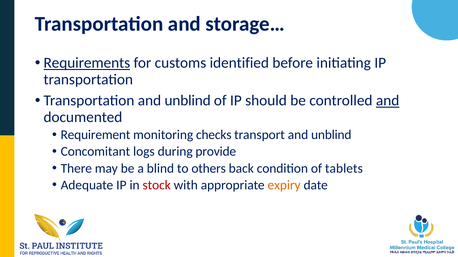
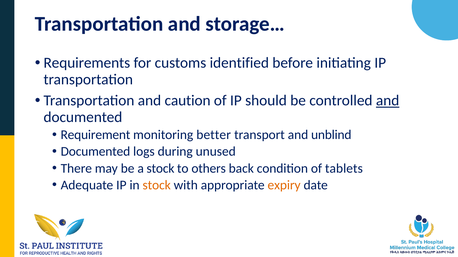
Requirements underline: present -> none (87, 63)
Transportation and unblind: unblind -> caution (188, 101)
checks: checks -> better (214, 135)
Concomitant: Concomitant -> Documented (95, 152)
provide: provide -> unused (216, 152)
a blind: blind -> stock (161, 169)
stock colour: red -> orange (157, 186)
